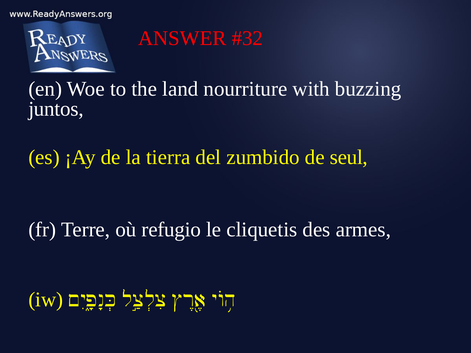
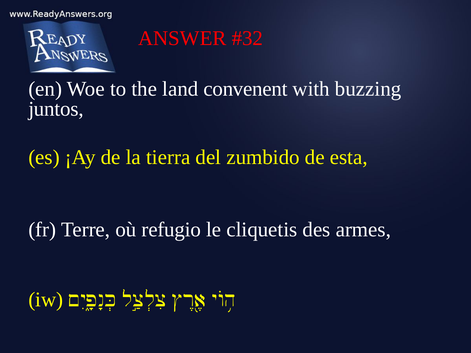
nourriture: nourriture -> convenent (246, 89)
seul: seul -> esta (349, 157)
